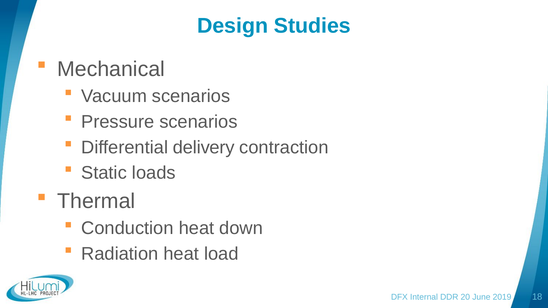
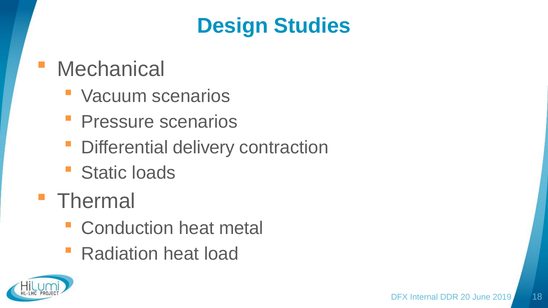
down: down -> metal (241, 228)
